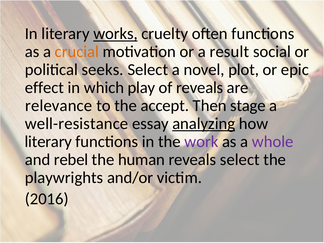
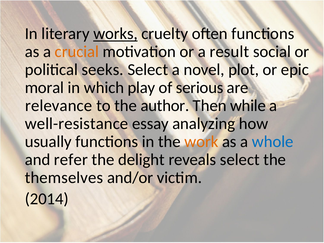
effect: effect -> moral (44, 88)
of reveals: reveals -> serious (200, 88)
accept: accept -> author (165, 106)
stage: stage -> while (248, 106)
analyzing underline: present -> none (204, 124)
literary: literary -> usually (48, 142)
work colour: purple -> orange (201, 142)
whole colour: purple -> blue (273, 142)
rebel: rebel -> refer (71, 160)
human: human -> delight (141, 160)
playwrights: playwrights -> themselves (64, 178)
2016: 2016 -> 2014 (47, 199)
